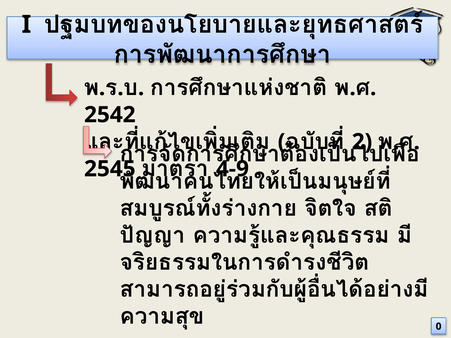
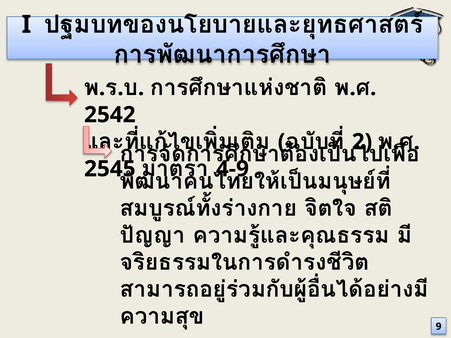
0: 0 -> 9 (439, 327)
